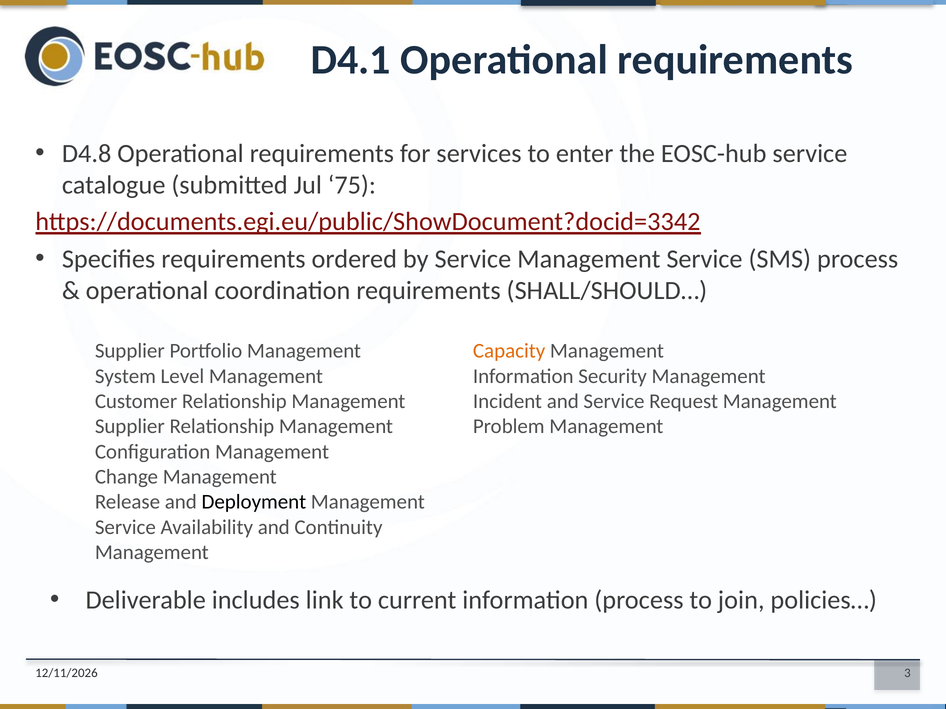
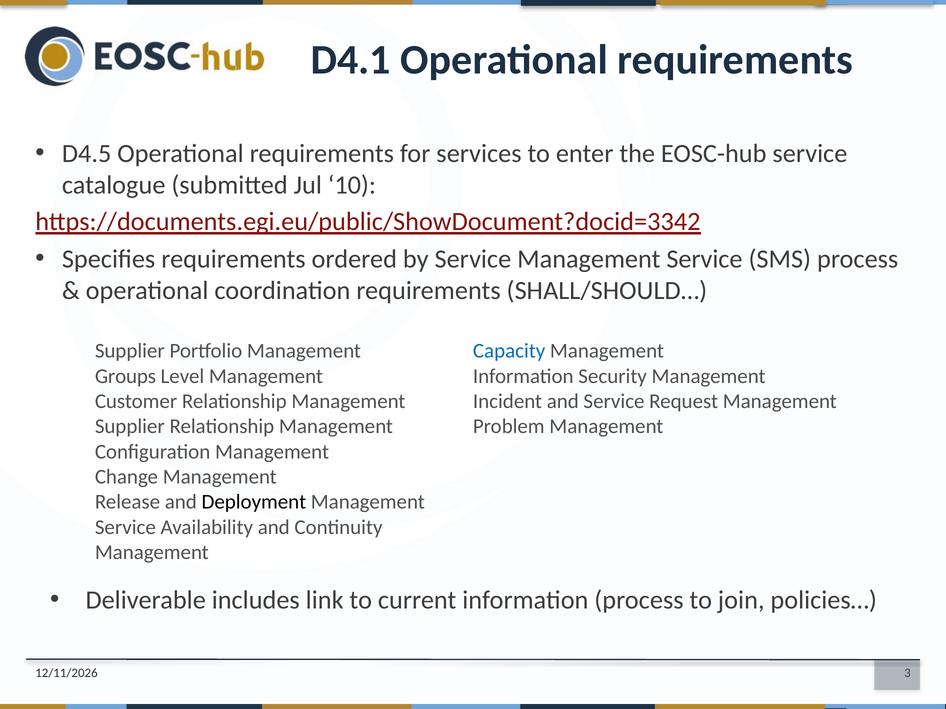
D4.8: D4.8 -> D4.5 (87, 154)
75: 75 -> 10 (352, 185)
Capacity colour: orange -> blue (509, 351)
System: System -> Groups (125, 376)
